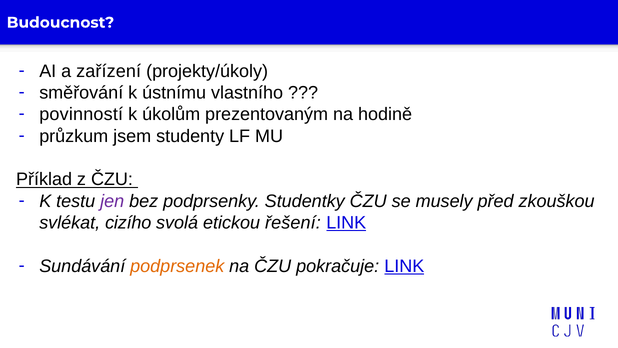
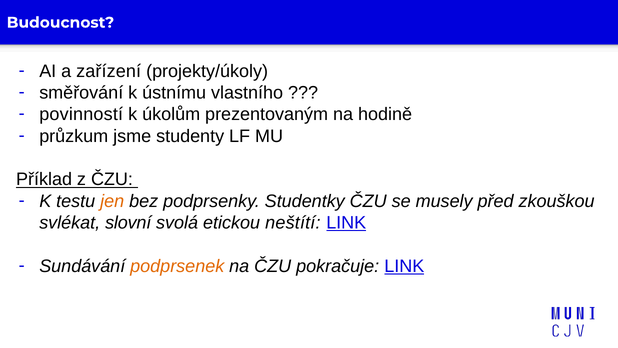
jsem: jsem -> jsme (132, 136)
jen colour: purple -> orange (112, 201)
cizího: cizího -> slovní (128, 223)
řešení: řešení -> neštítí (293, 223)
